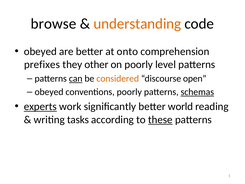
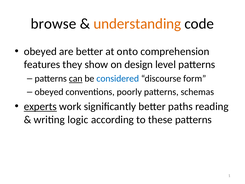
prefixes: prefixes -> features (42, 64)
other: other -> show (96, 64)
on poorly: poorly -> design (139, 64)
considered colour: orange -> blue (118, 79)
open: open -> form (195, 79)
schemas underline: present -> none (197, 92)
world: world -> paths (180, 106)
tasks: tasks -> logic (78, 119)
these underline: present -> none (160, 119)
